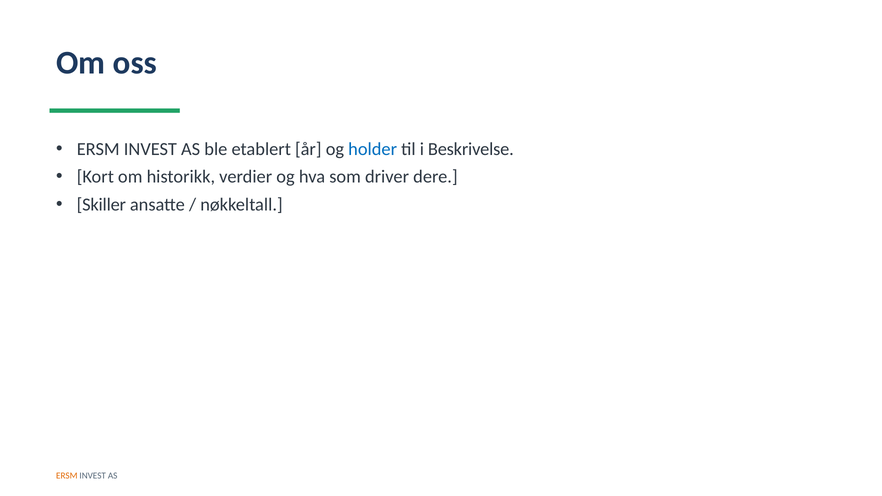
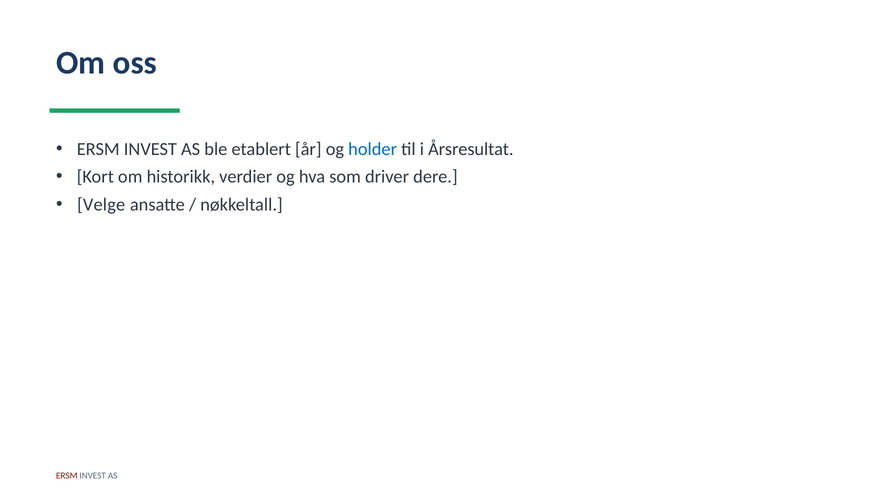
Beskrivelse: Beskrivelse -> Årsresultat (471, 149)
Skiller: Skiller -> Velge (101, 205)
ERSM colour: orange -> red (67, 476)
